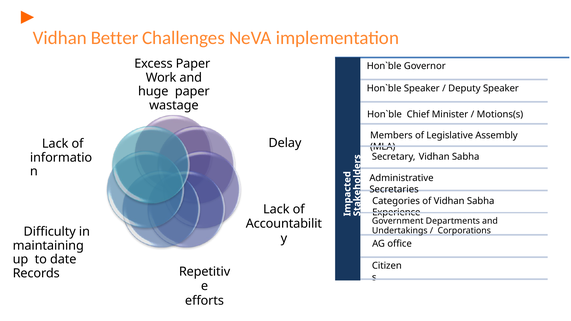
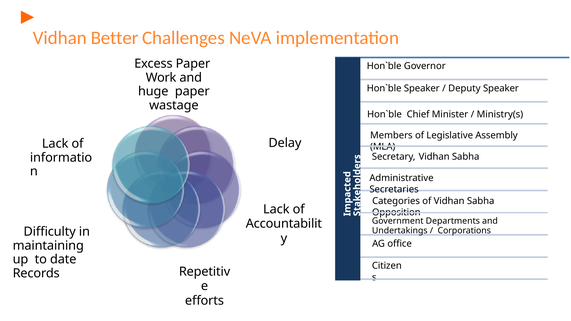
Motions(s: Motions(s -> Ministry(s (500, 114)
Experience: Experience -> Opposition (396, 212)
